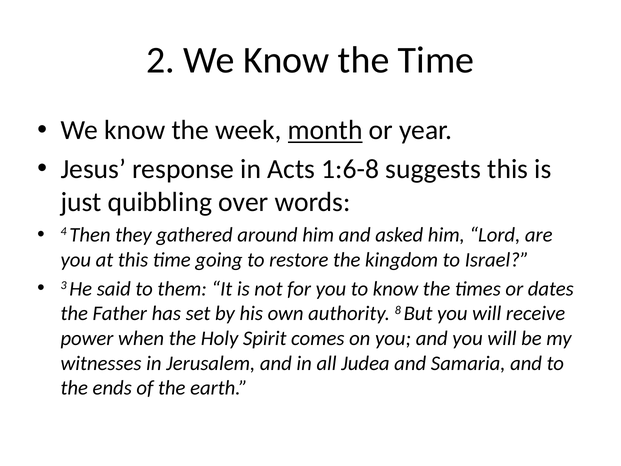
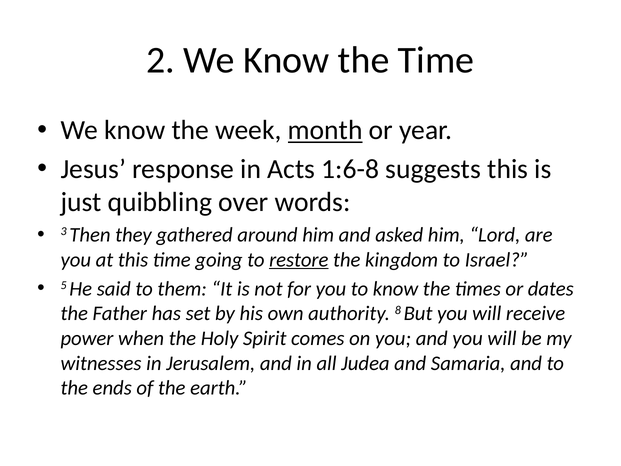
4: 4 -> 3 (64, 231)
restore underline: none -> present (299, 260)
3: 3 -> 5 (64, 285)
